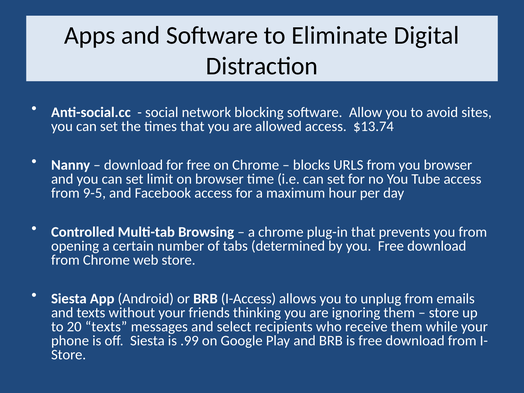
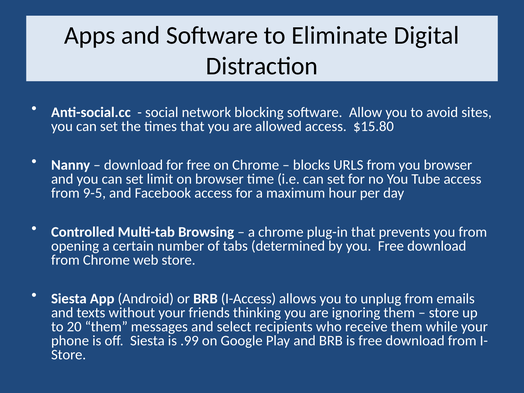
$13.74: $13.74 -> $15.80 (374, 126)
20 texts: texts -> them (106, 327)
